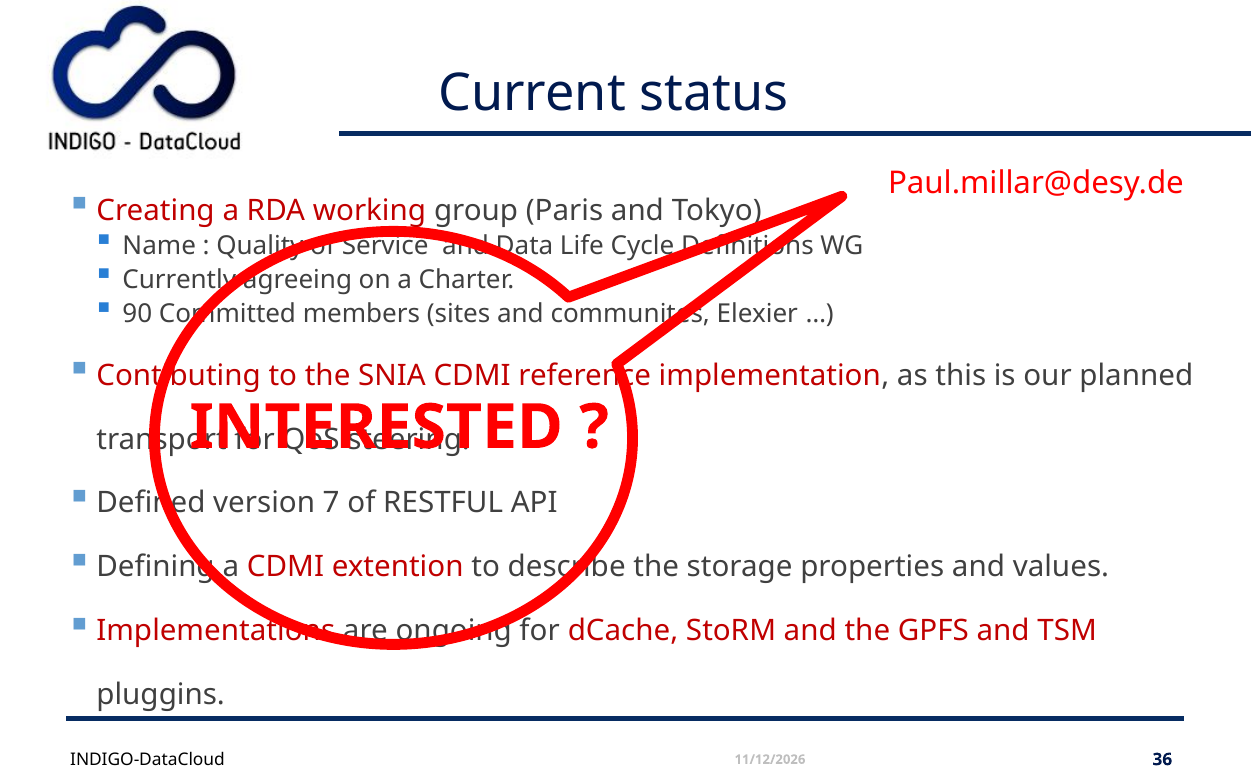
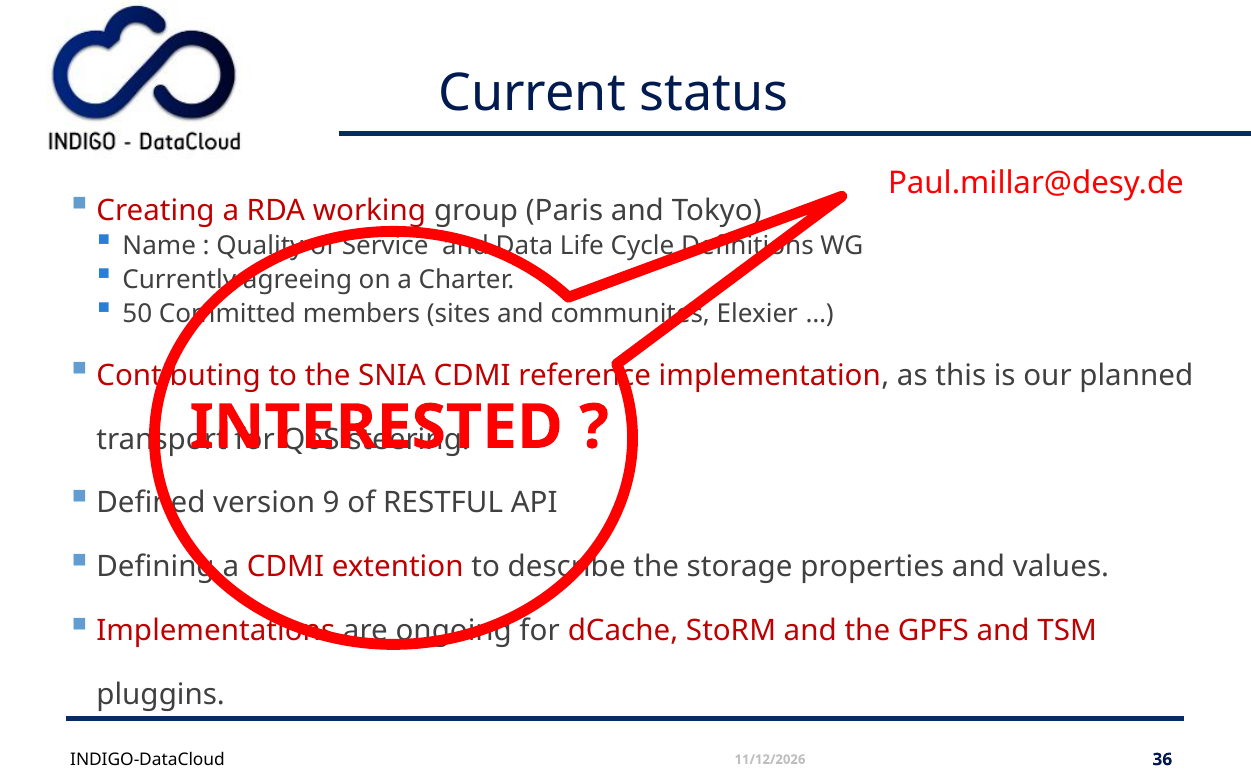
90: 90 -> 50 (137, 313)
7: 7 -> 9 (331, 503)
